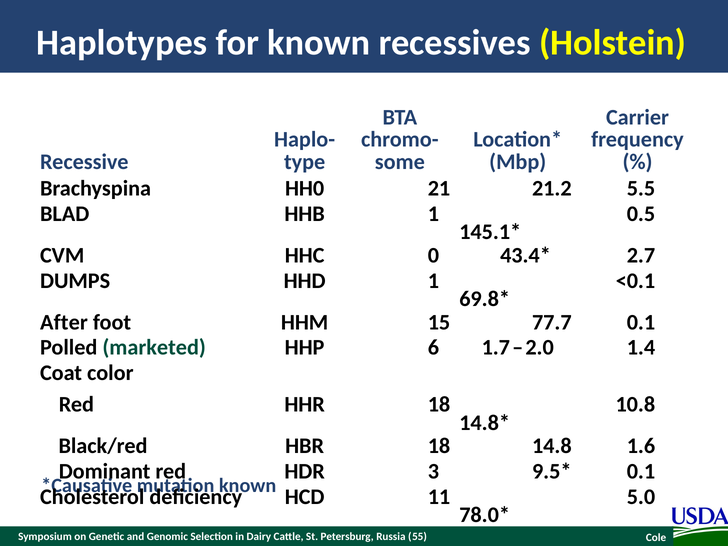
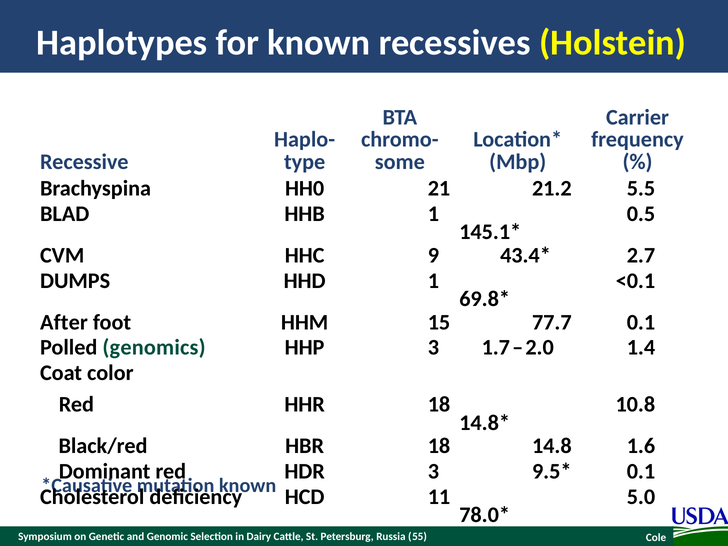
0: 0 -> 9 (433, 255)
marketed: marketed -> genomics (154, 348)
HHP 6: 6 -> 3 (433, 348)
